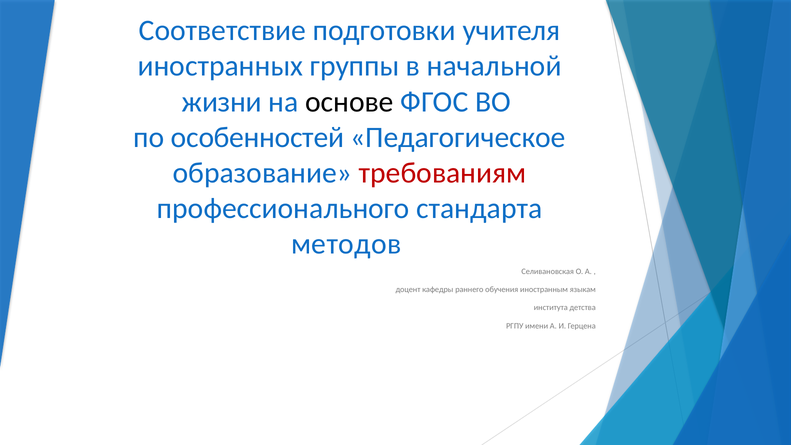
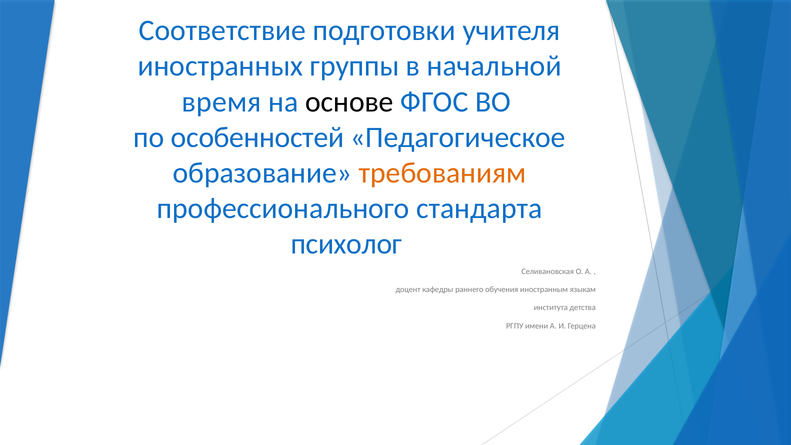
жизни: жизни -> время (222, 102)
требованиям colour: red -> orange (443, 173)
методов: методов -> психолог (346, 244)
